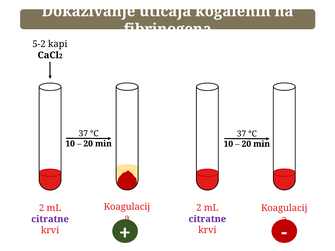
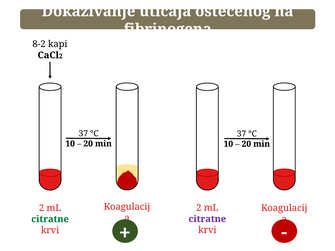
kogalenih: kogalenih -> oštećenog (233, 11)
5-2: 5-2 -> 8-2 (39, 44)
citratne colour: purple -> green (50, 219)
